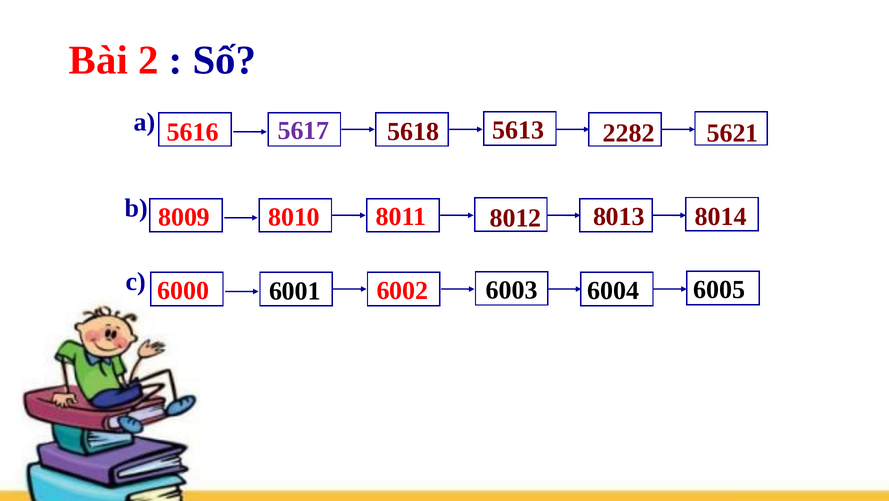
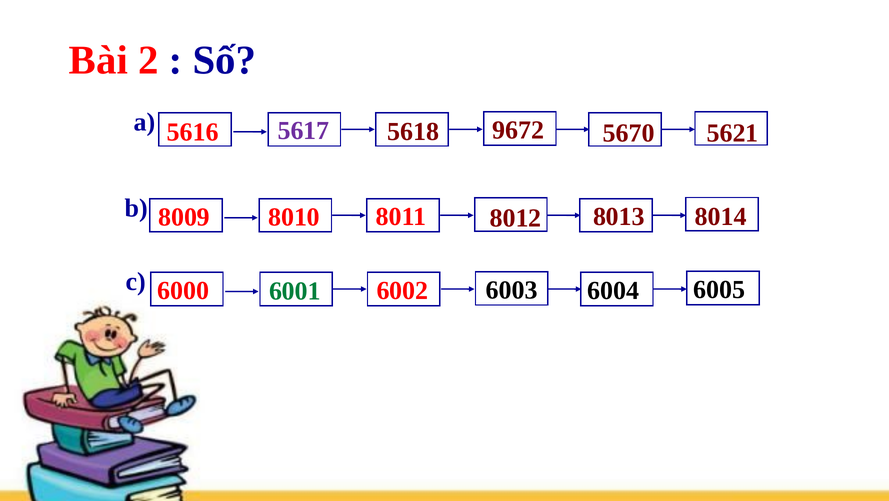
5613: 5613 -> 9672 (518, 130)
2282: 2282 -> 5670 (629, 133)
6001 colour: black -> green (295, 291)
